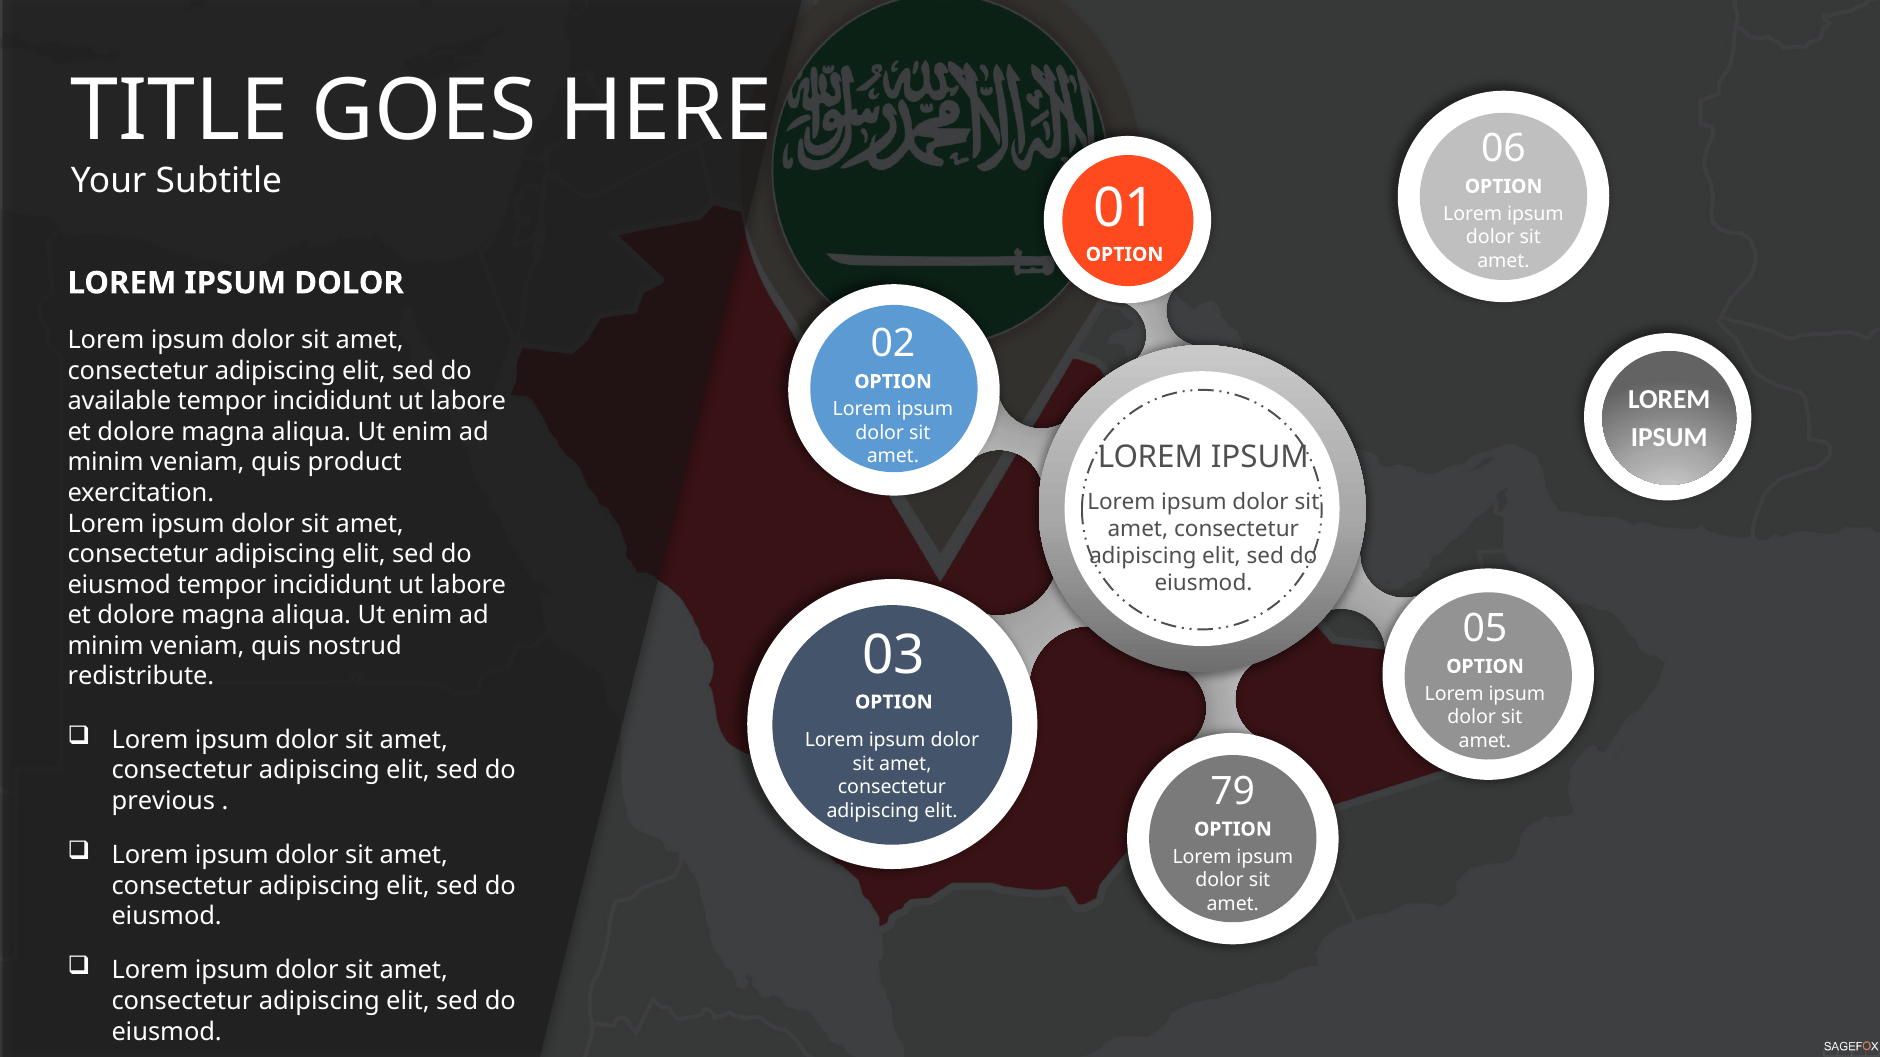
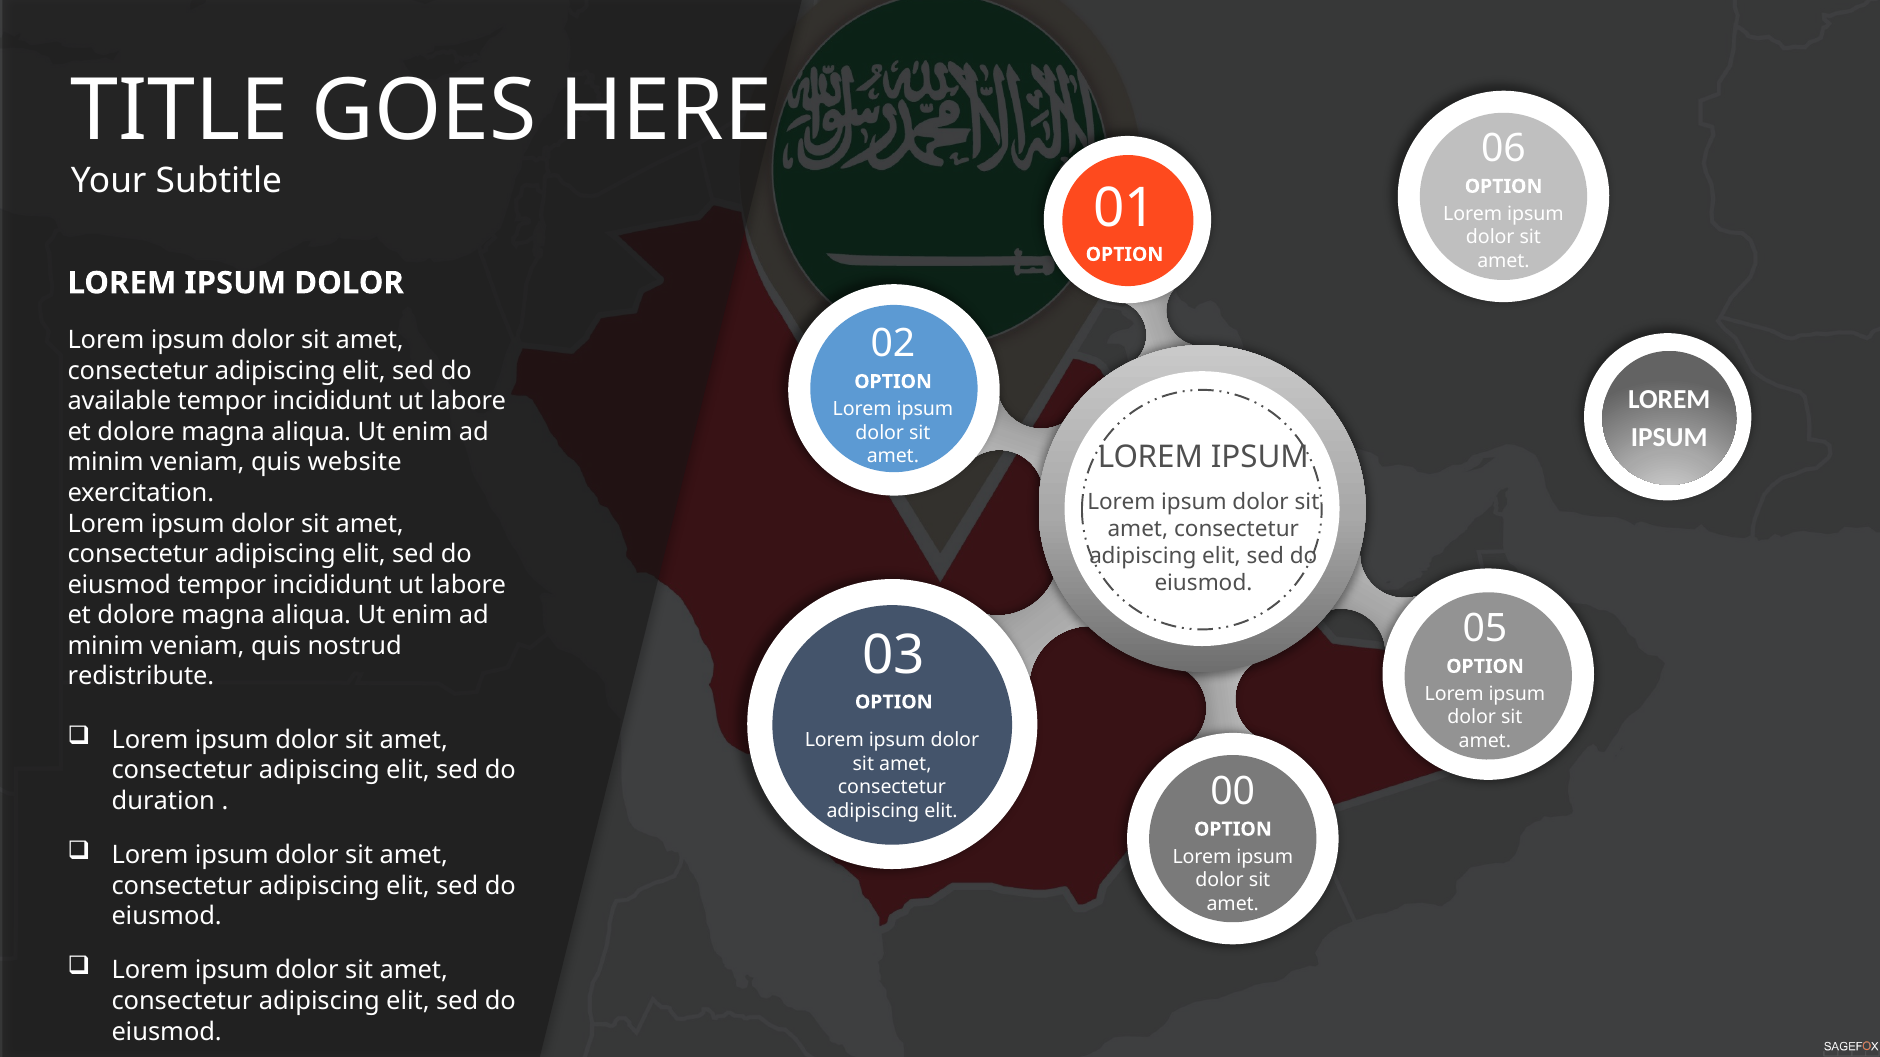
product: product -> website (355, 463)
previous: previous -> duration (163, 802)
79: 79 -> 00 (1233, 792)
